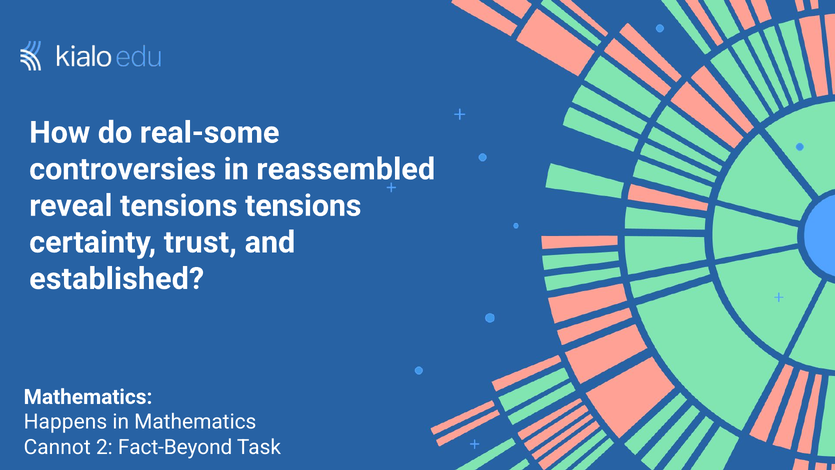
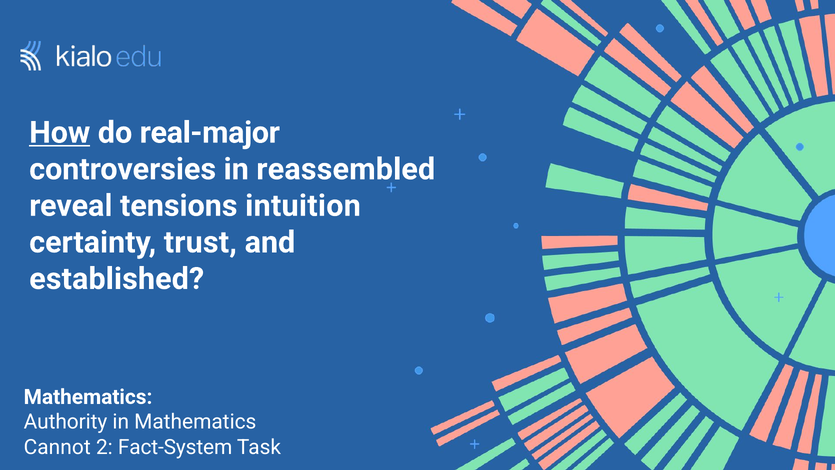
How underline: none -> present (60, 133)
real-some: real-some -> real-major (210, 133)
tensions tensions: tensions -> intuition (303, 206)
Happens: Happens -> Authority (65, 422)
Fact-Beyond: Fact-Beyond -> Fact-System (175, 447)
